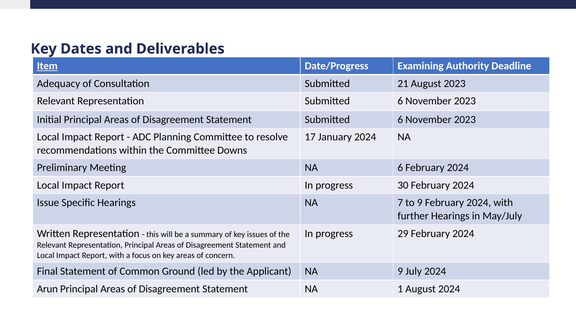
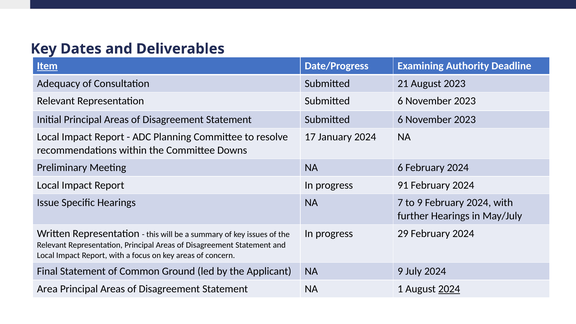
30: 30 -> 91 (403, 185)
Arun: Arun -> Area (47, 289)
2024 underline: none -> present (449, 289)
